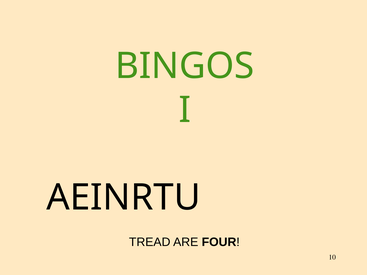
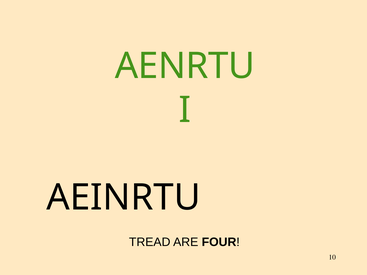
BINGOS: BINGOS -> AENRTU (185, 66)
